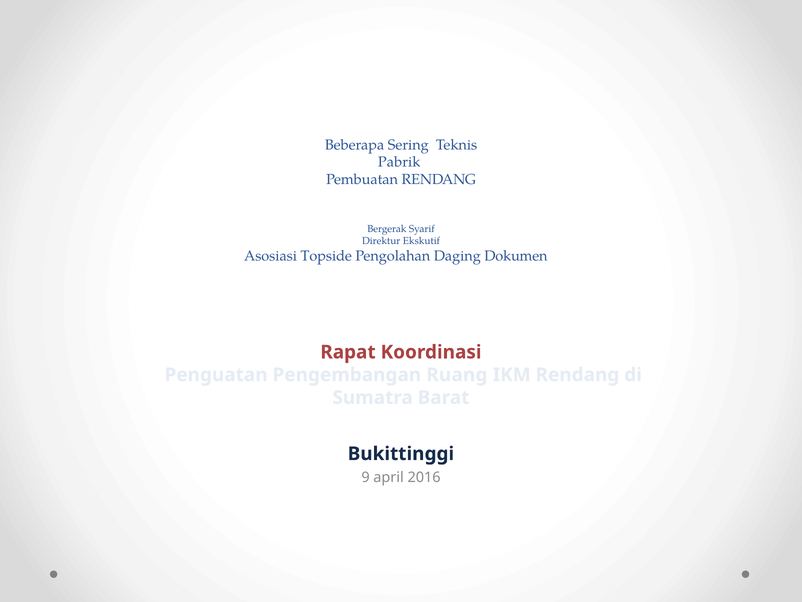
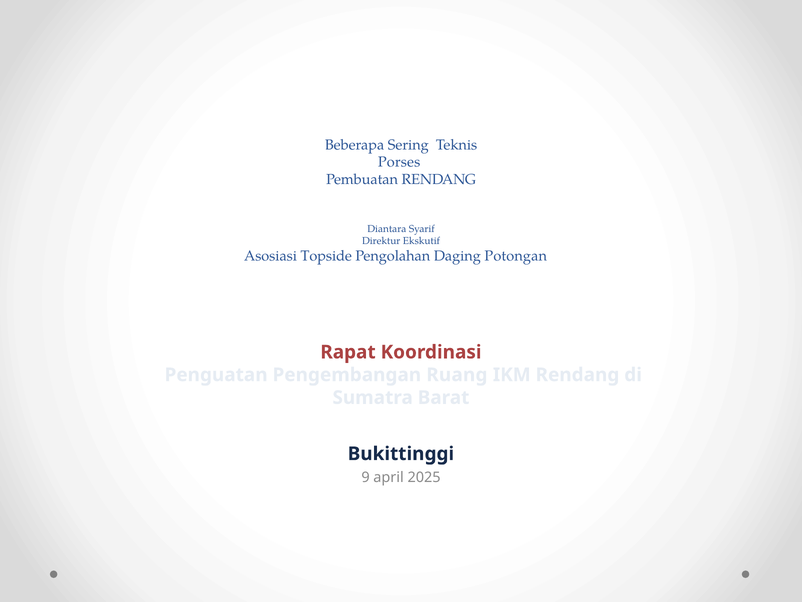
Pabrik: Pabrik -> Porses (399, 162)
Bergerak: Bergerak -> Diantara (387, 229)
Dokumen: Dokumen -> Potongan (516, 256)
2016: 2016 -> 2025 (424, 477)
